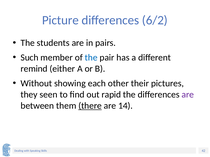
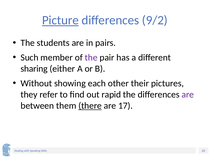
Picture underline: none -> present (60, 20)
6/2: 6/2 -> 9/2 (155, 20)
the colour: blue -> purple (91, 58)
remind: remind -> sharing (34, 69)
seen: seen -> refer (49, 95)
14: 14 -> 17 (125, 106)
